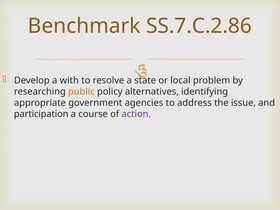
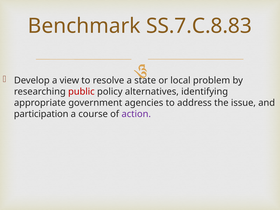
SS.7.C.2.86: SS.7.C.2.86 -> SS.7.C.8.83 (199, 26)
with: with -> view (69, 80)
public colour: orange -> red (81, 92)
